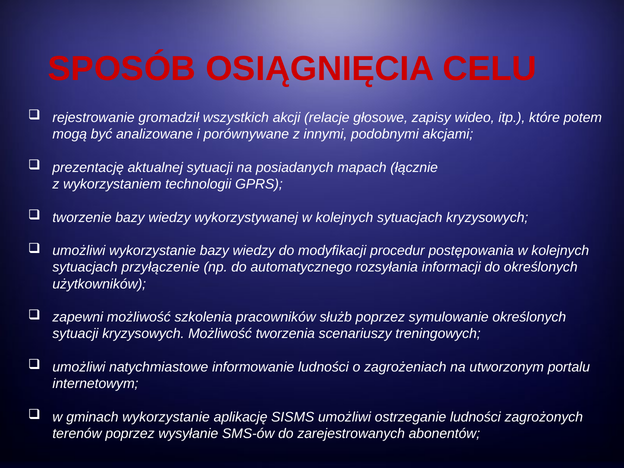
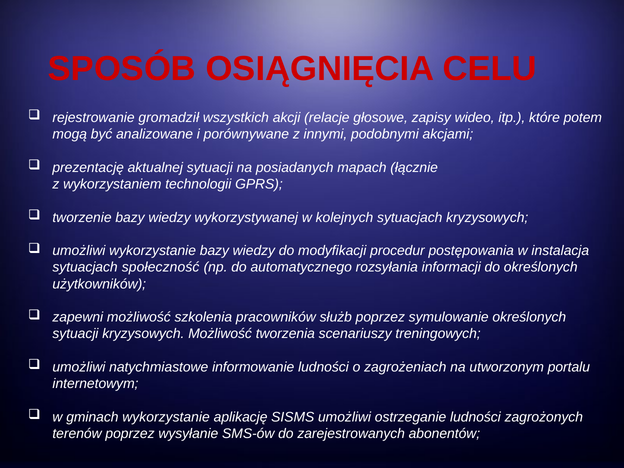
postępowania w kolejnych: kolejnych -> instalacja (560, 251)
przyłączenie: przyłączenie -> społeczność (161, 267)
